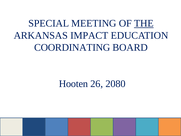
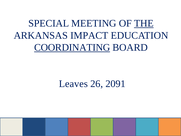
COORDINATING underline: none -> present (72, 47)
Hooten: Hooten -> Leaves (73, 84)
2080: 2080 -> 2091 (115, 84)
